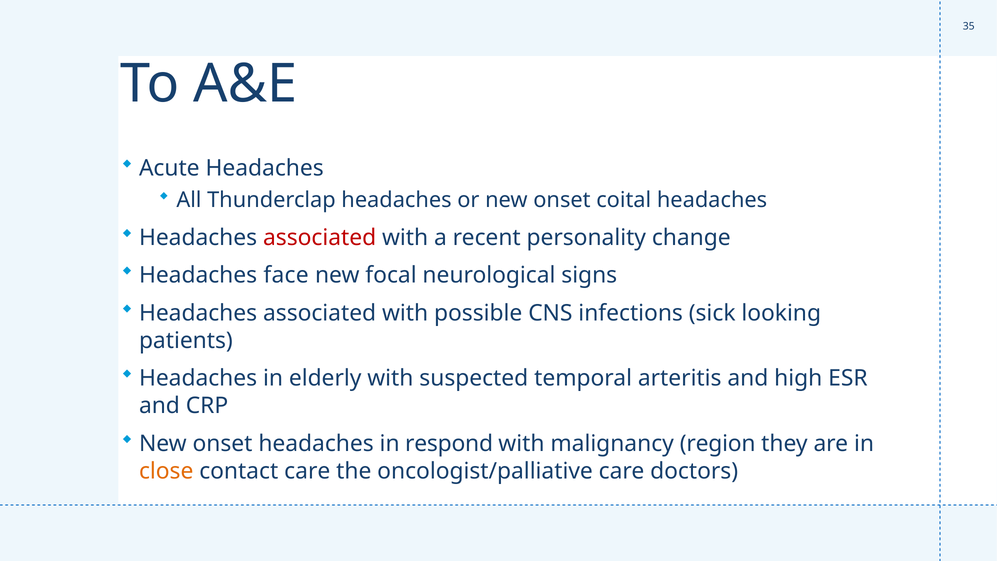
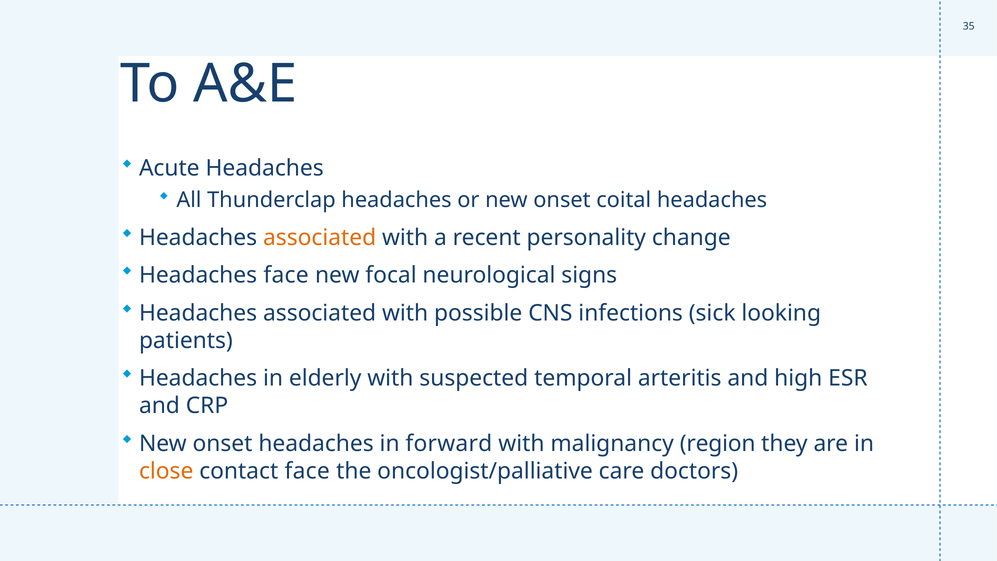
associated colour: red -> orange (320, 237)
respond: respond -> forward (449, 443)
contact care: care -> face (307, 471)
